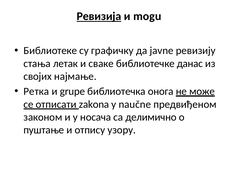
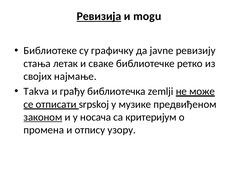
данас: данас -> ретко (190, 63)
Ретка: Ретка -> Takva (36, 91)
grupe: grupe -> грађу (72, 91)
онога: онога -> zemlji (161, 91)
zakona: zakona -> srpskoj (94, 104)
naučne: naučne -> музике (135, 104)
законом underline: none -> present (43, 117)
делимично: делимично -> критеријум (151, 117)
пуштање: пуштање -> промена (44, 130)
